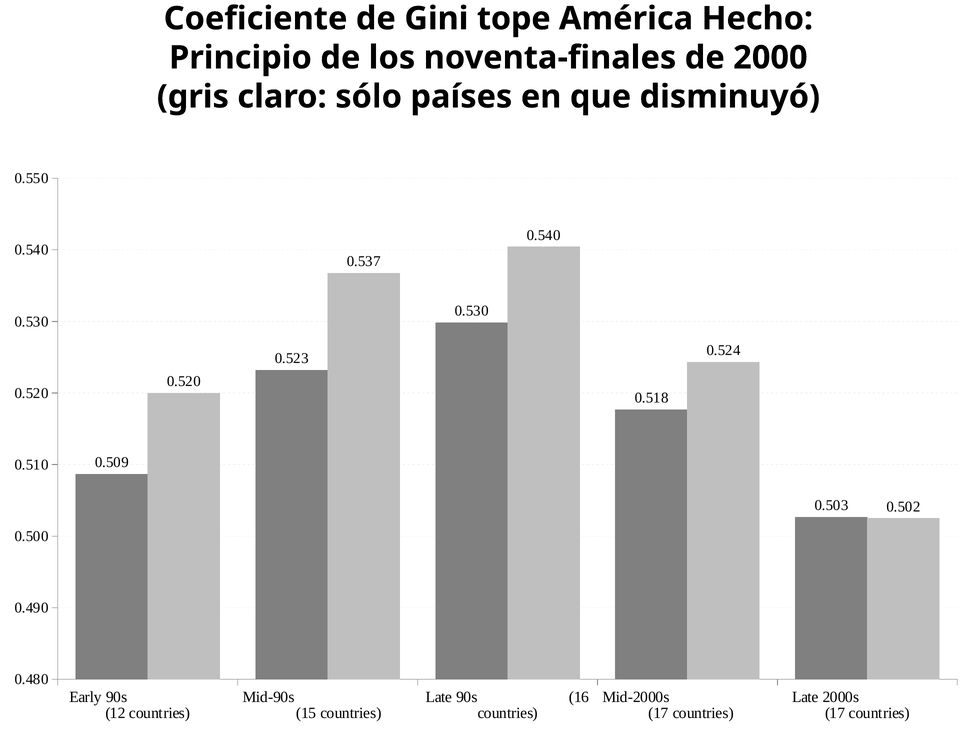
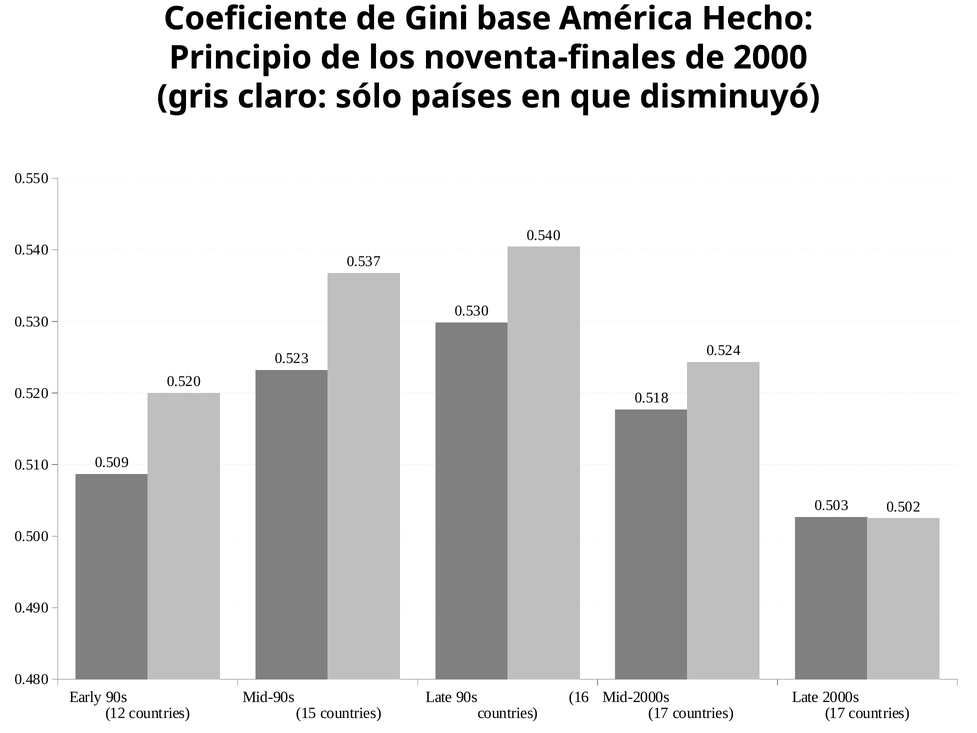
tope: tope -> base (514, 19)
